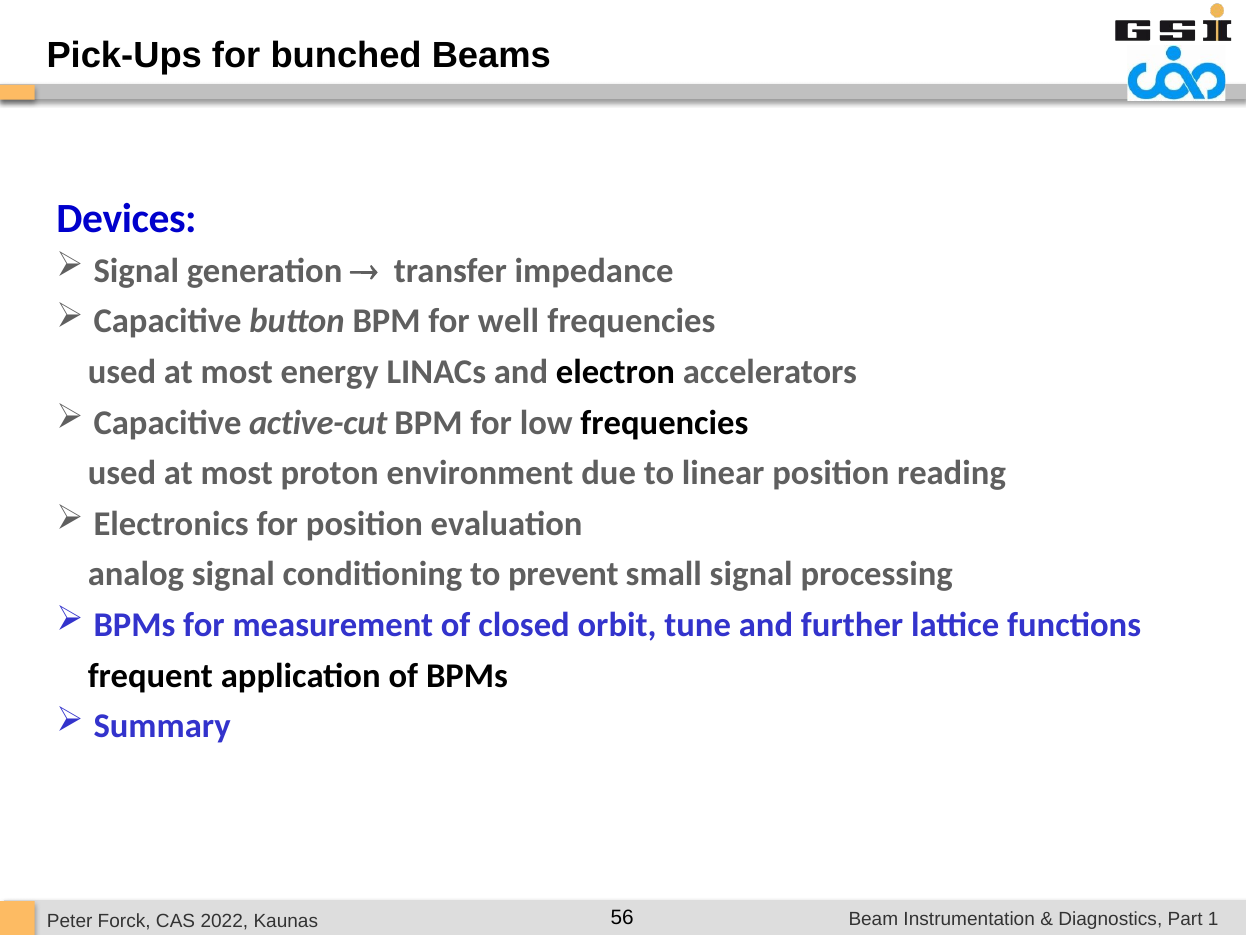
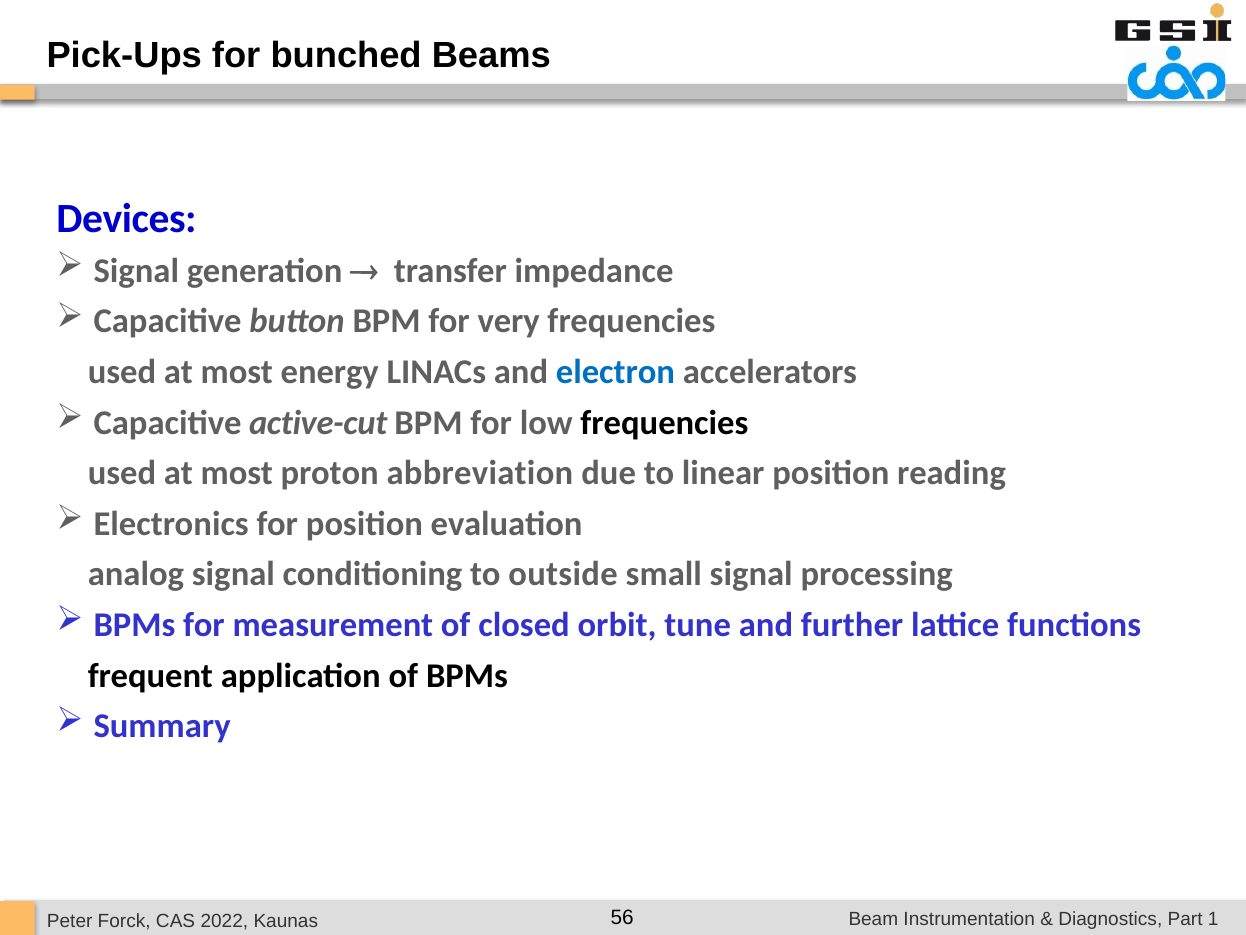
well: well -> very (509, 321)
electron colour: black -> blue (615, 372)
environment: environment -> abbreviation (480, 473)
prevent: prevent -> outside (563, 574)
